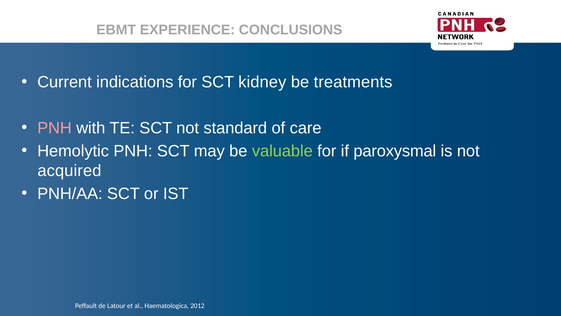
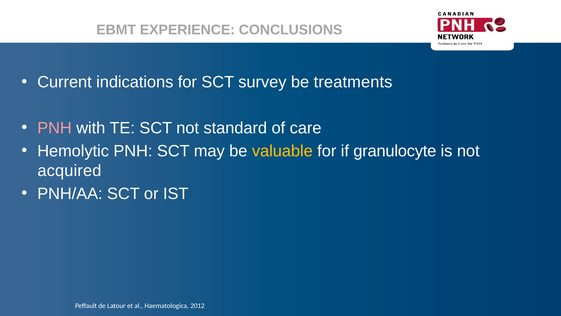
kidney: kidney -> survey (262, 82)
valuable colour: light green -> yellow (282, 151)
paroxysmal: paroxysmal -> granulocyte (395, 151)
